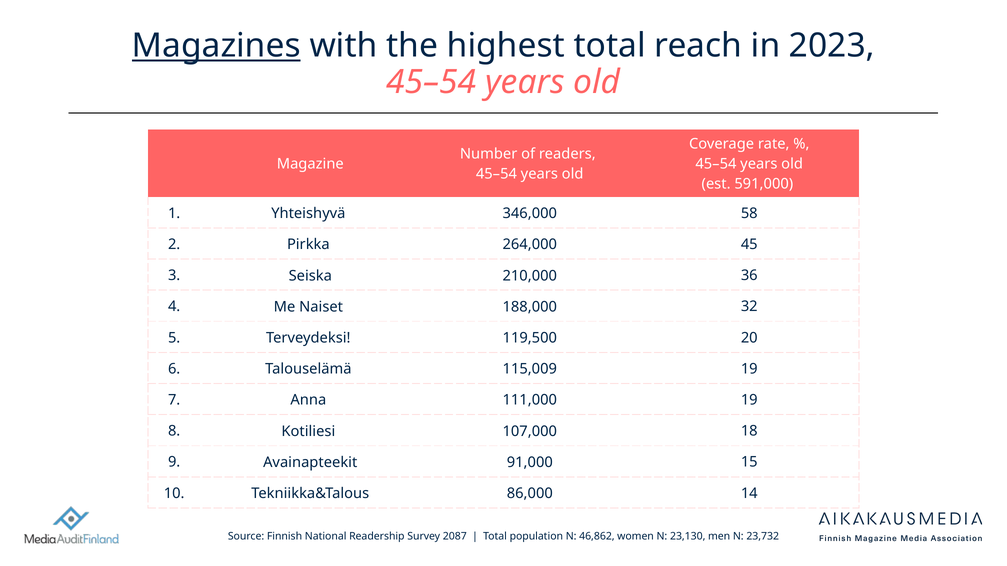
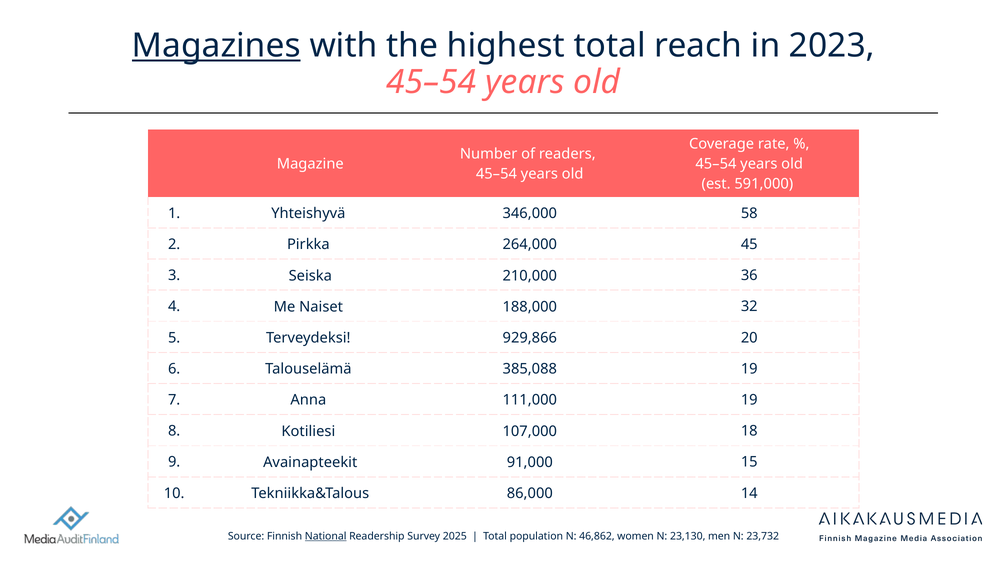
119,500: 119,500 -> 929,866 (530, 338)
115,009: 115,009 -> 385,088 (530, 369)
National underline: none -> present (326, 537)
2087: 2087 -> 2025 (455, 537)
